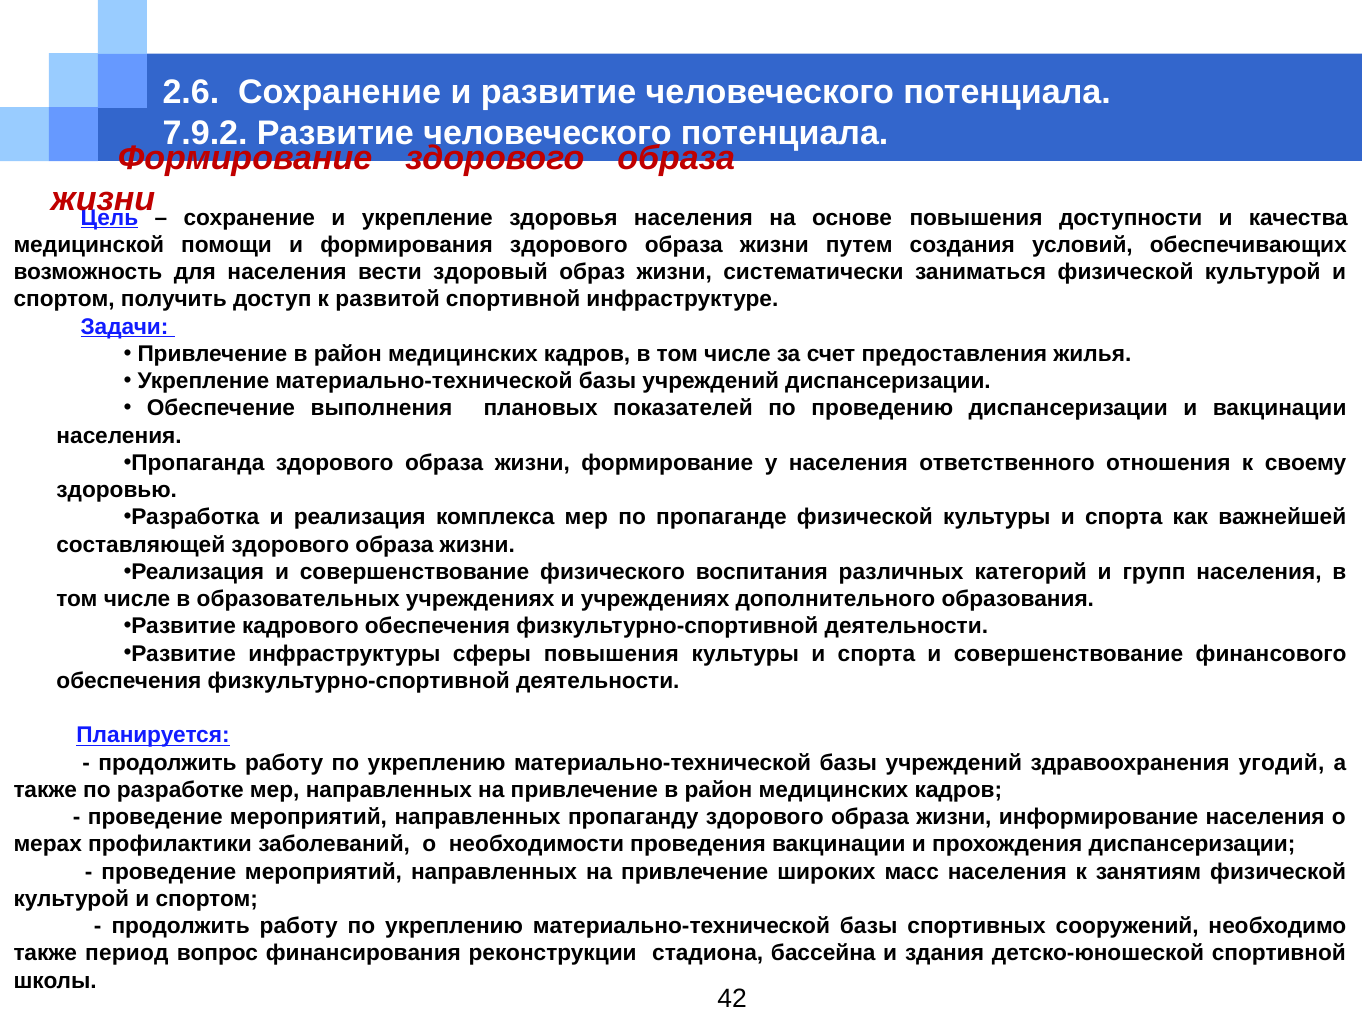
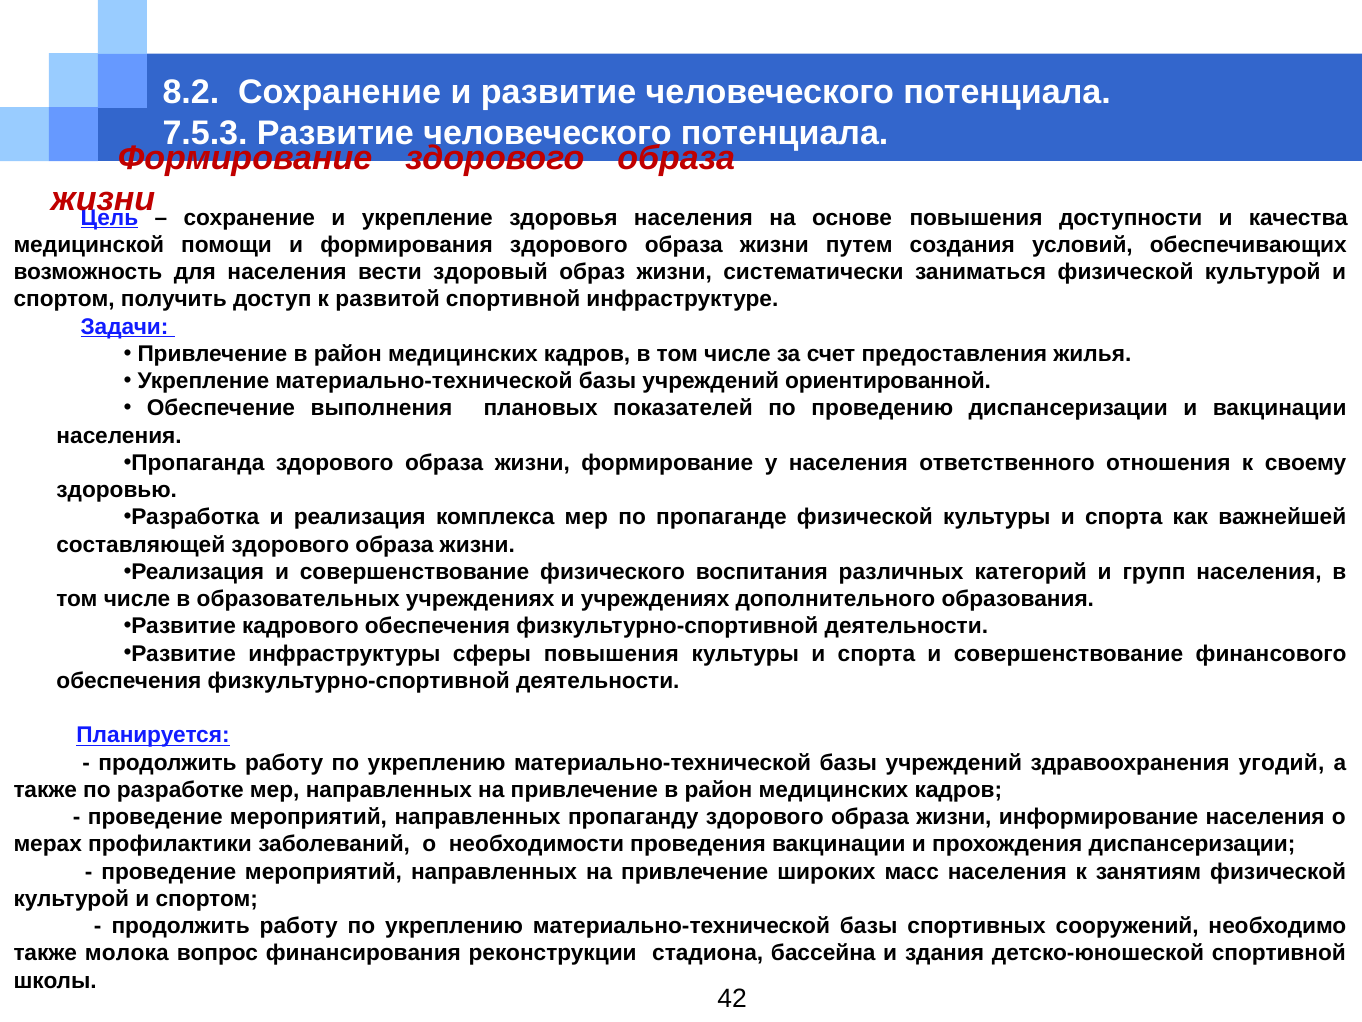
2.6: 2.6 -> 8.2 (191, 93)
7.9.2: 7.9.2 -> 7.5.3 (205, 134)
учреждений диспансеризации: диспансеризации -> ориентированной (888, 381)
период: период -> молока (127, 953)
